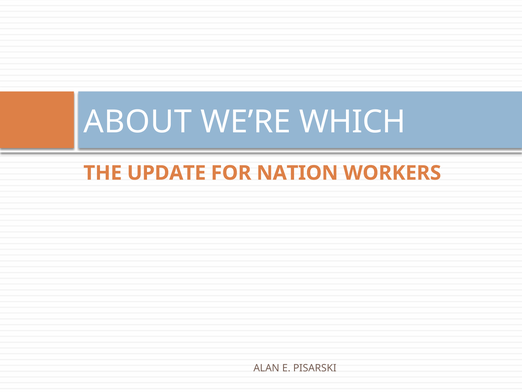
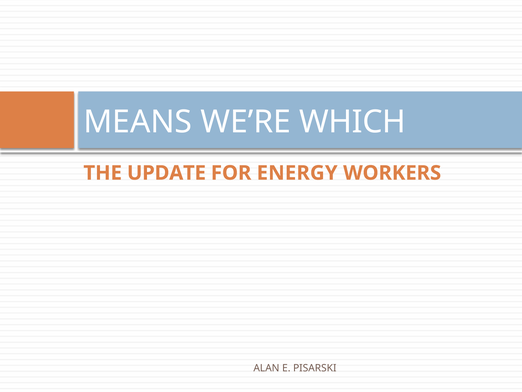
ABOUT: ABOUT -> MEANS (138, 122)
NATION: NATION -> ENERGY (297, 173)
